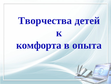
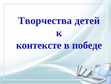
комфорта: комфорта -> контексте (39, 45)
опыта: опыта -> победе (87, 45)
